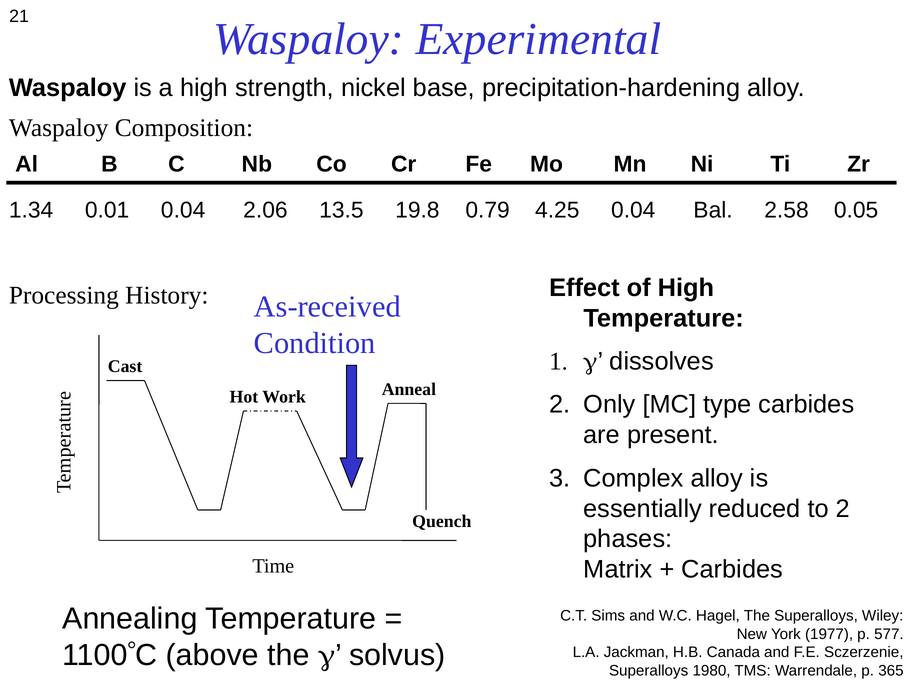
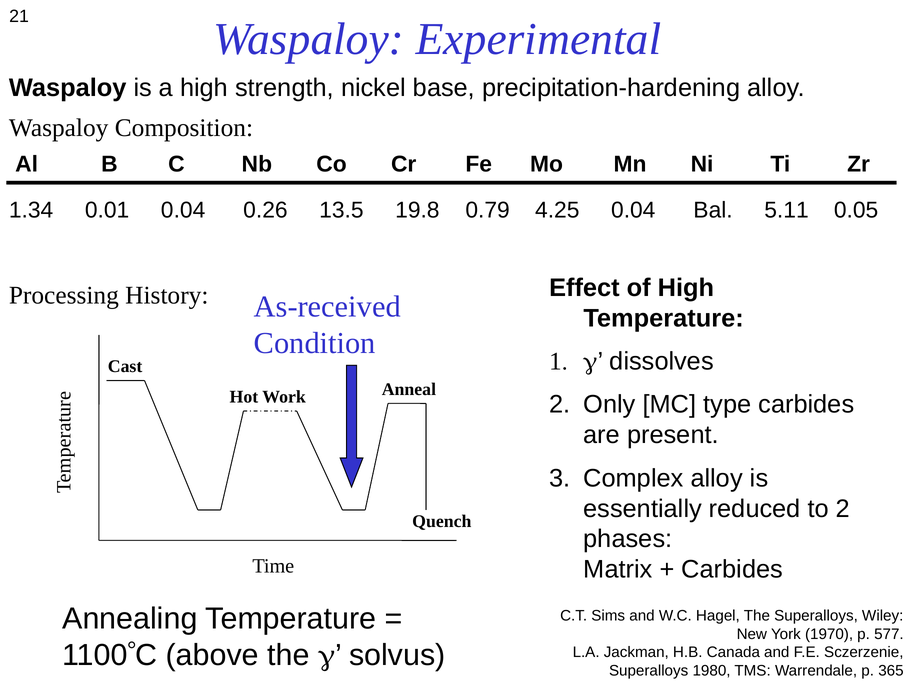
2.06: 2.06 -> 0.26 (265, 210)
2.58: 2.58 -> 5.11 (786, 210)
1977: 1977 -> 1970 (829, 634)
